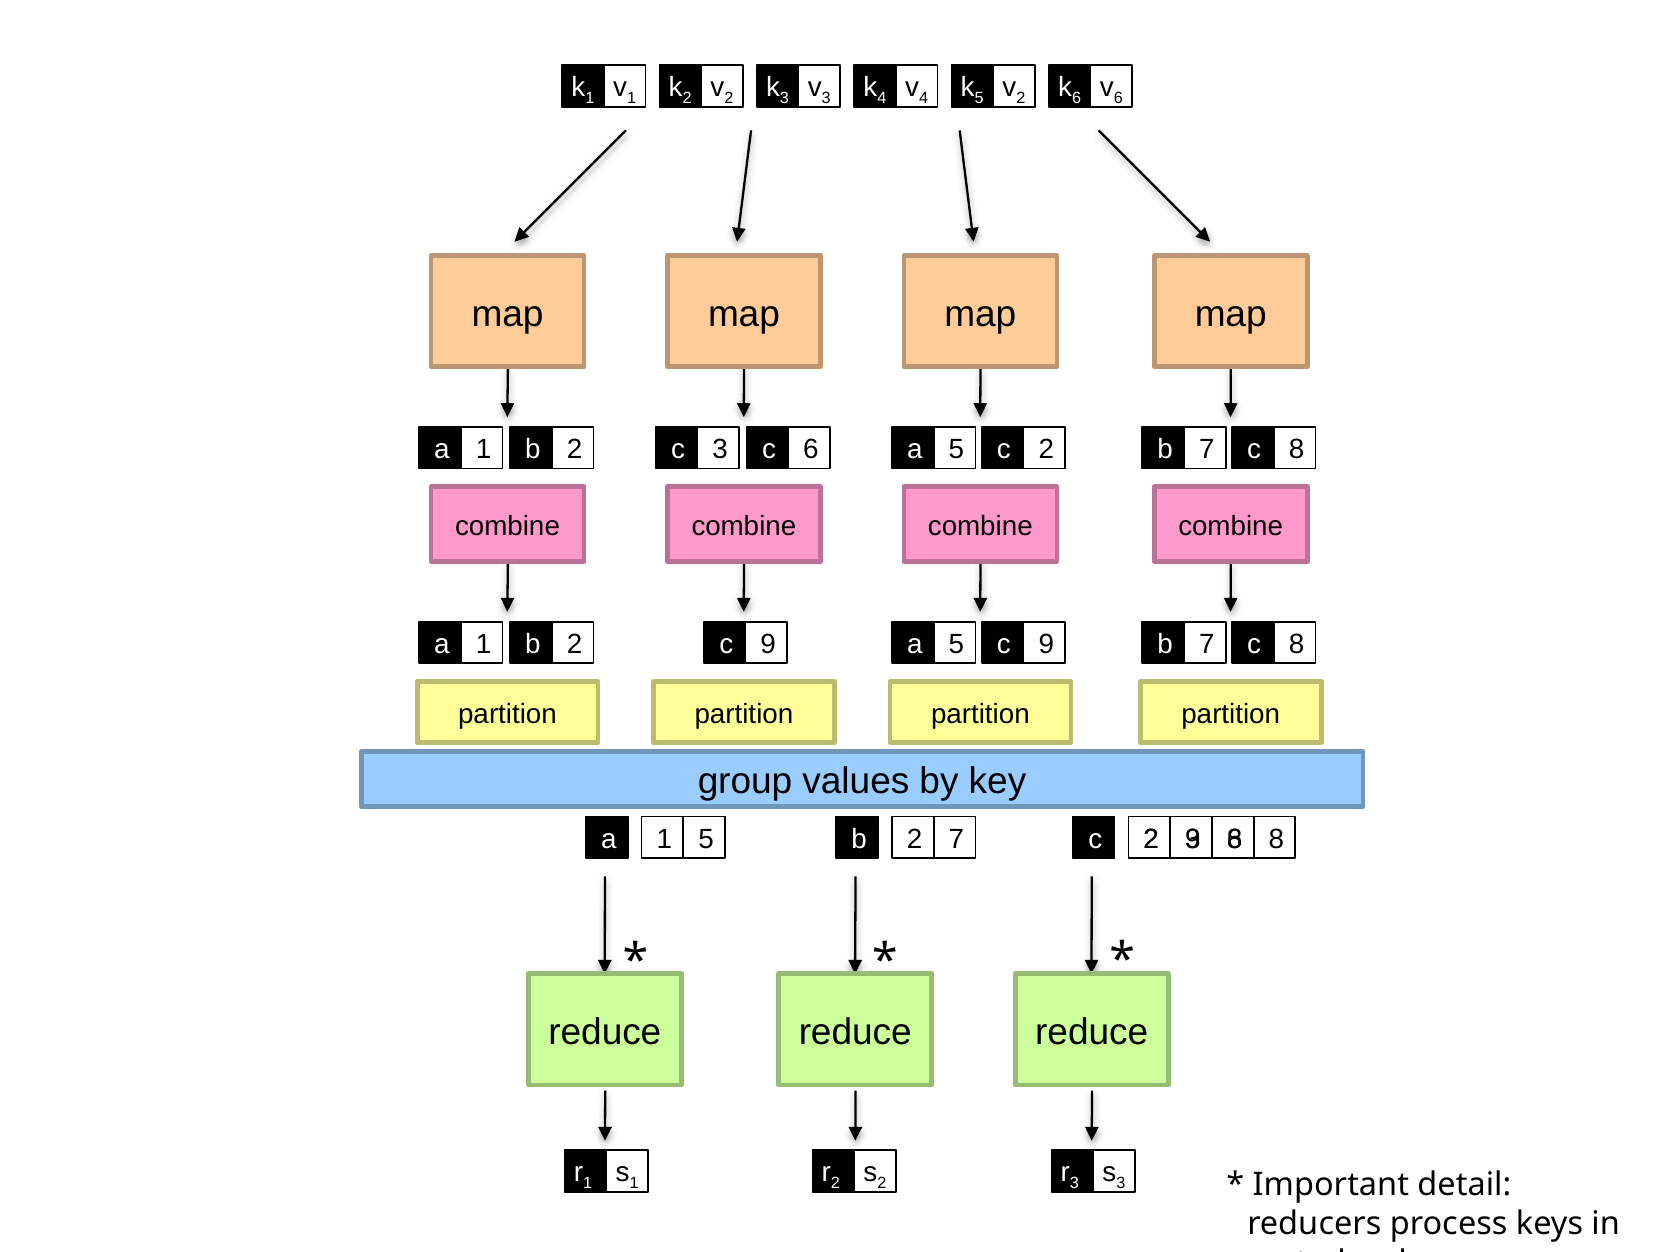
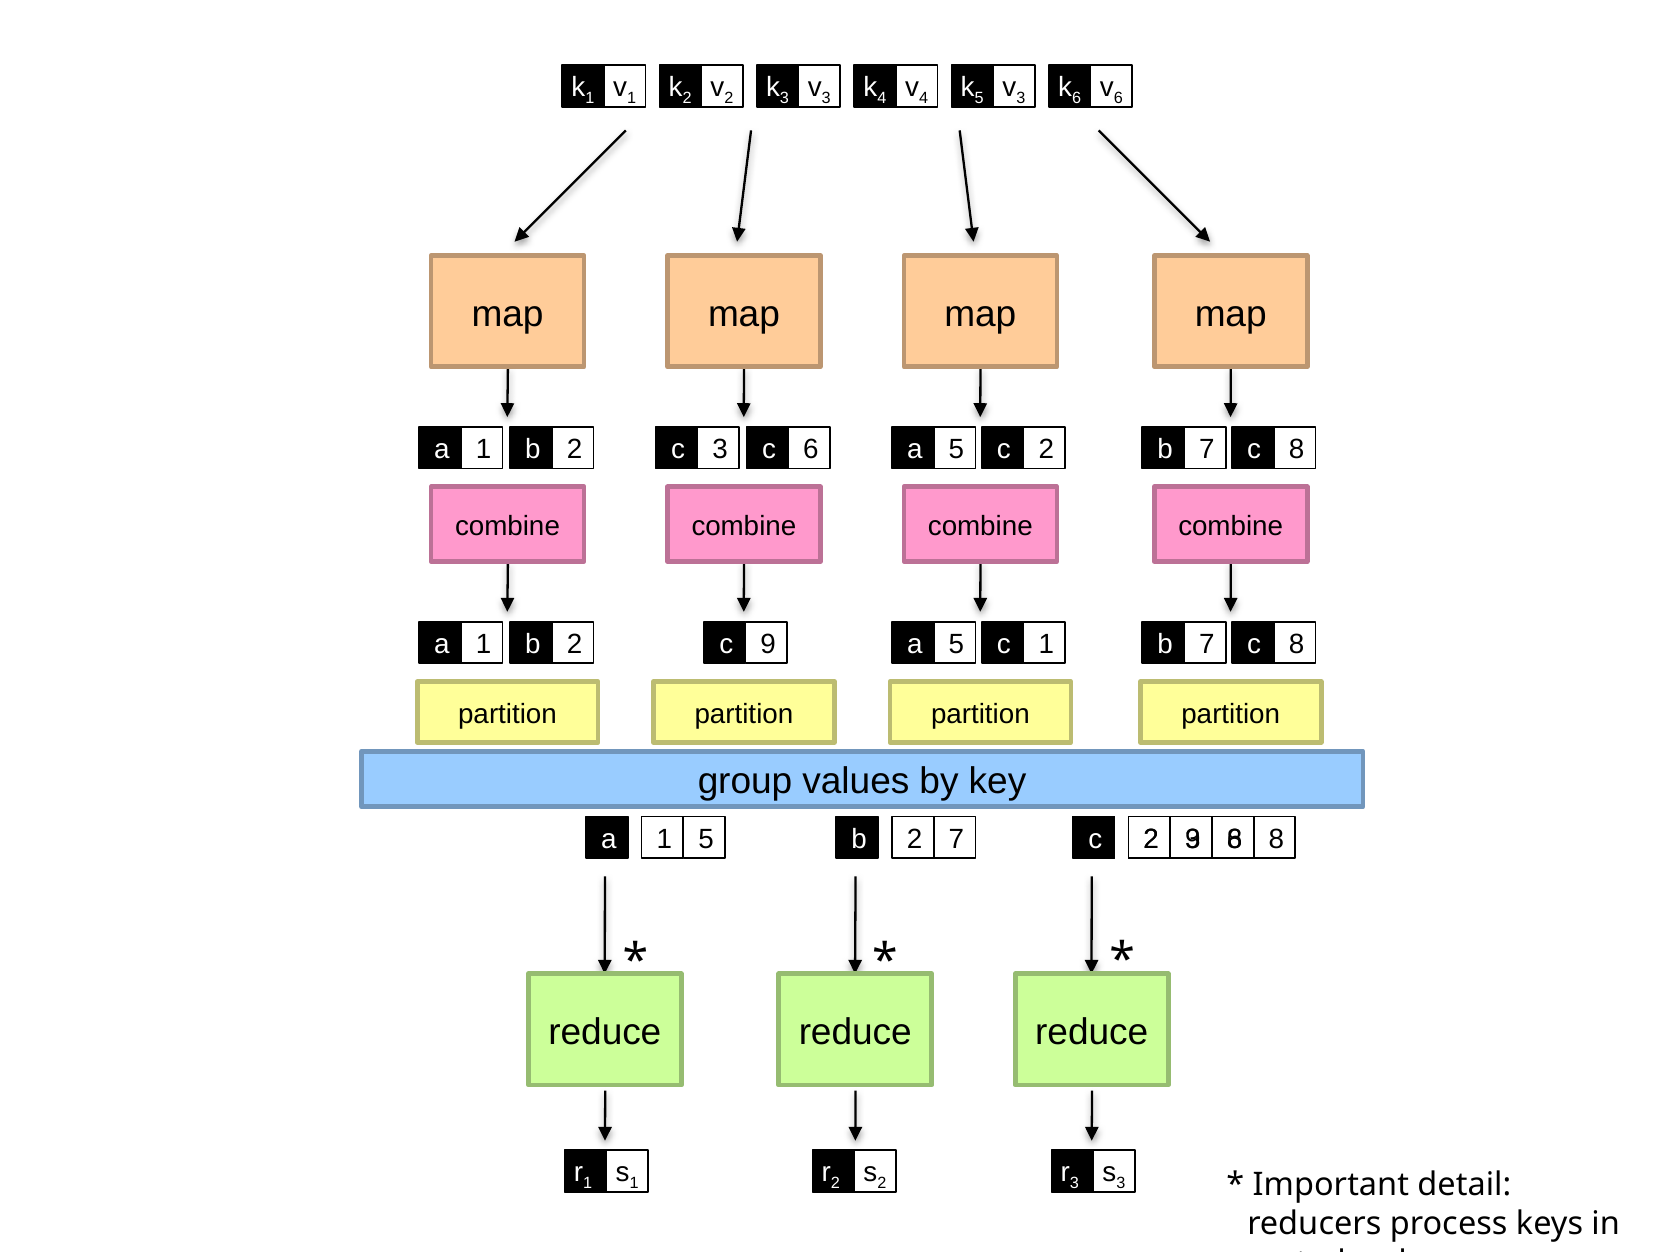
2: 2 -> 3 (1021, 98)
5 9: 9 -> 1 (1046, 644)
